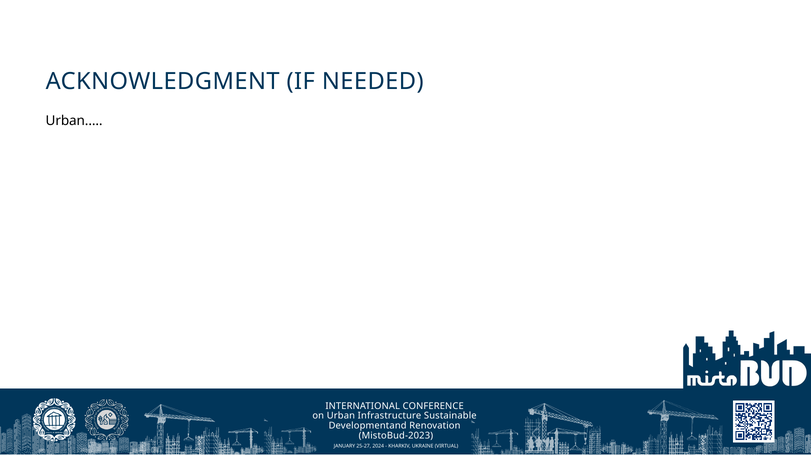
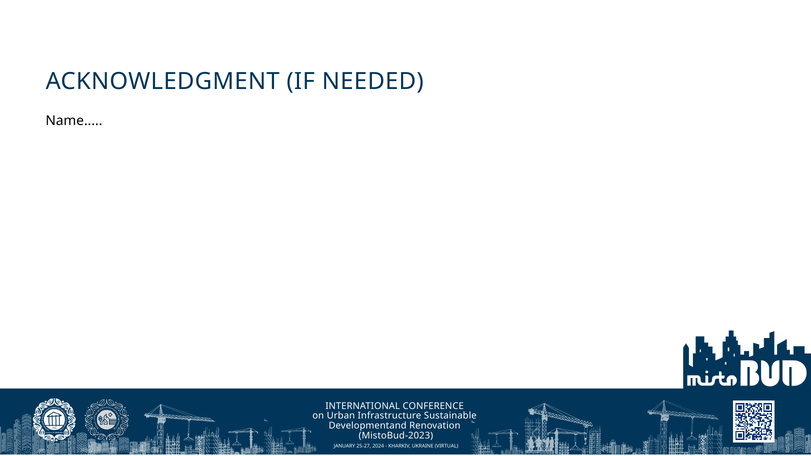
Urban: Urban -> Name (74, 121)
